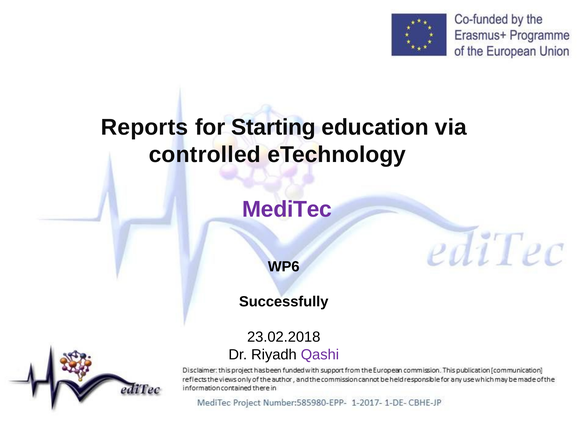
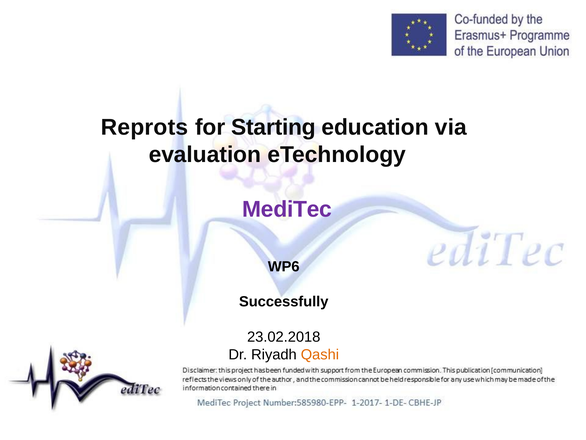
Reports: Reports -> Reprots (144, 127)
controlled: controlled -> evaluation (205, 154)
Qashi colour: purple -> orange (320, 354)
